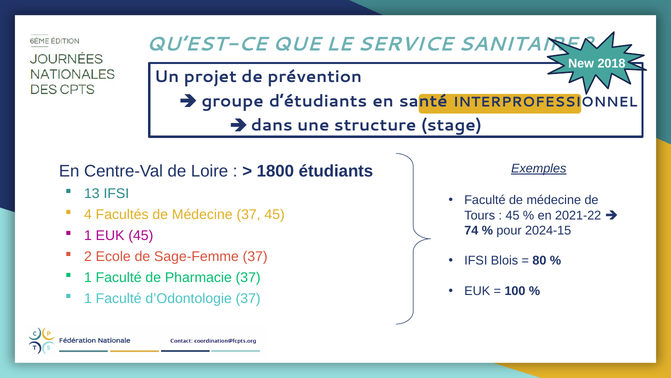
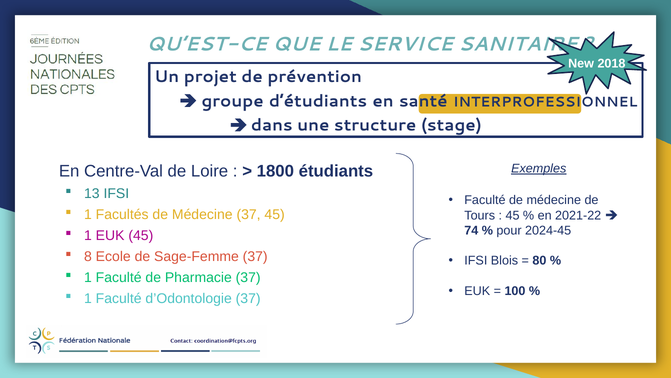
4: 4 -> 1 (88, 214)
2024-15: 2024-15 -> 2024-45 (548, 230)
2: 2 -> 8 (88, 256)
